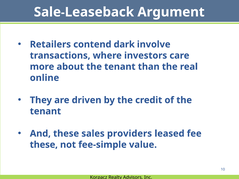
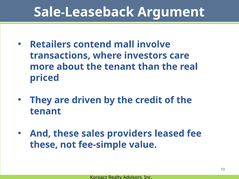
dark: dark -> mall (124, 44)
online: online -> priced (44, 78)
